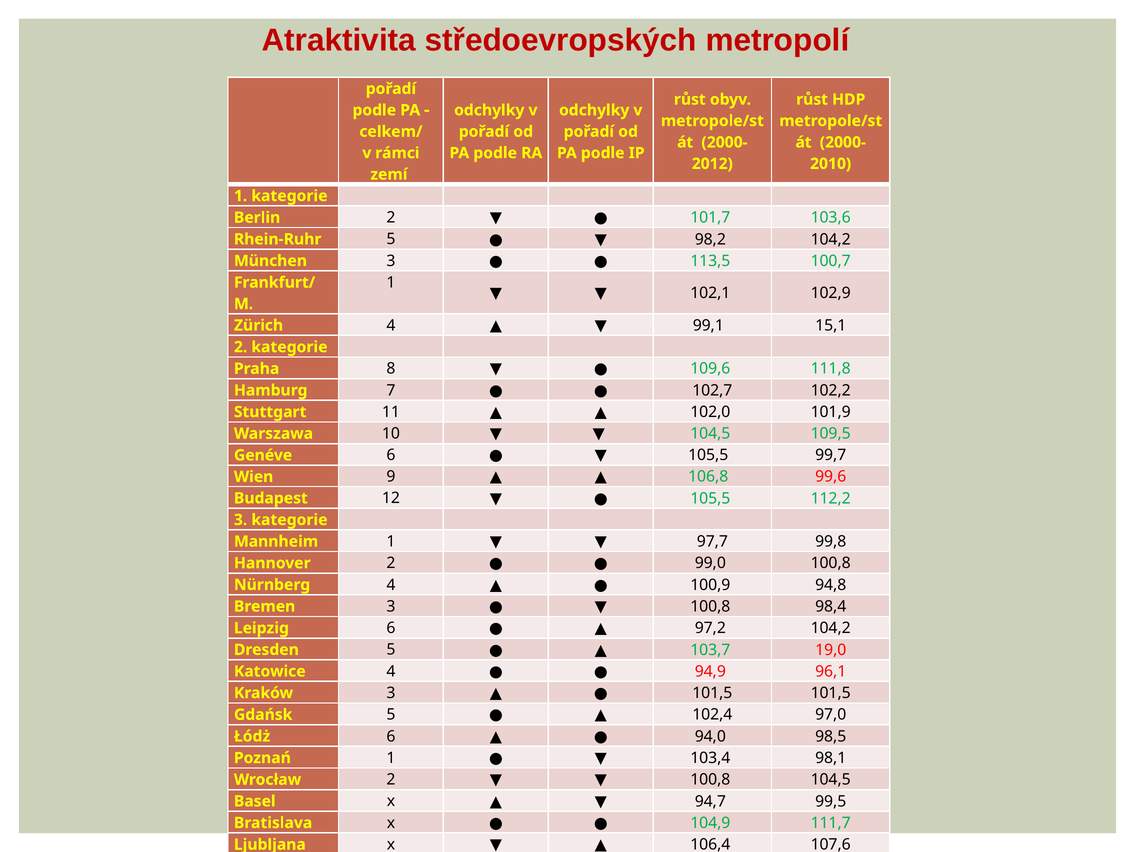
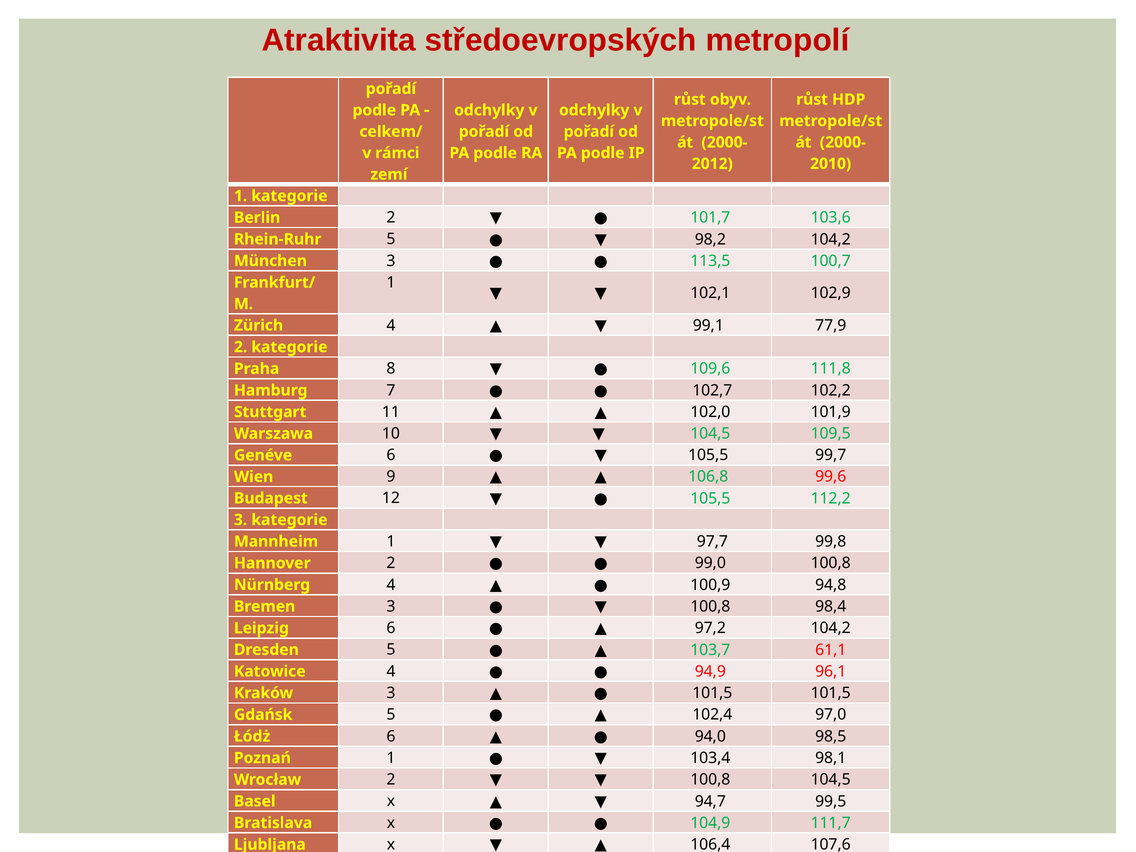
15,1: 15,1 -> 77,9 (831, 325)
19,0: 19,0 -> 61,1 (831, 650)
